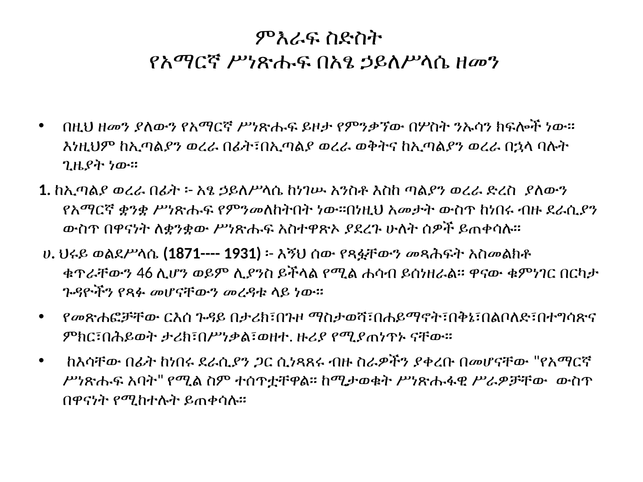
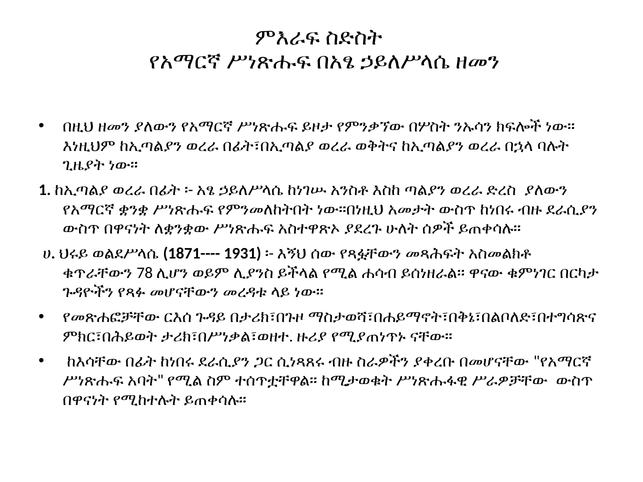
46: 46 -> 78 (145, 273)
